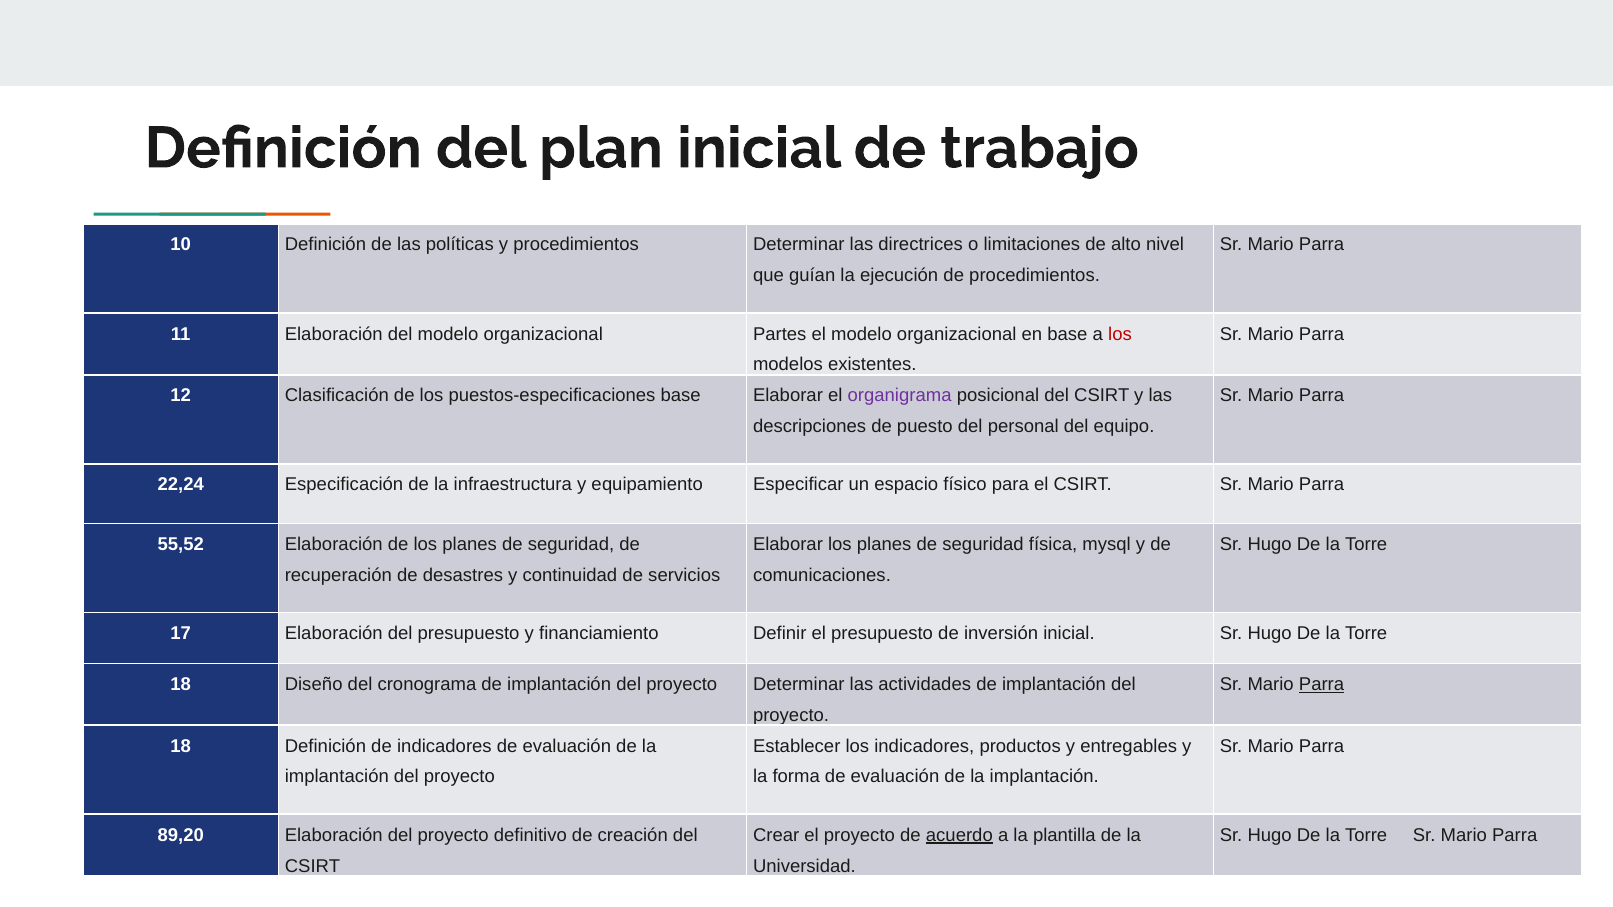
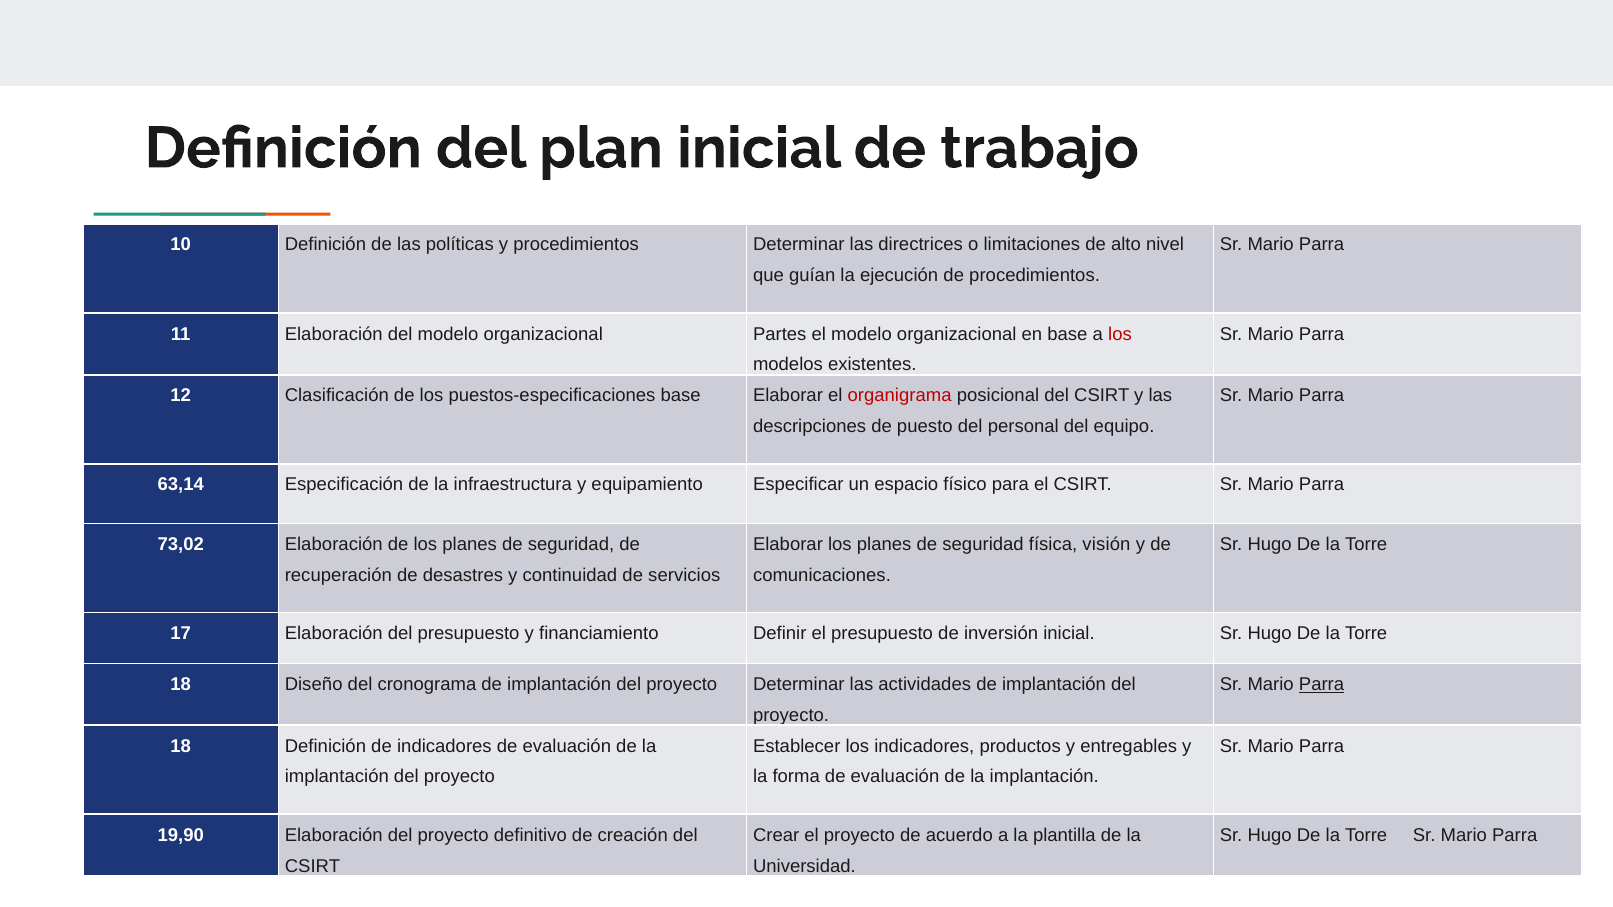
organigrama colour: purple -> red (900, 396)
22,24: 22,24 -> 63,14 (181, 485)
55,52: 55,52 -> 73,02 (181, 544)
mysql: mysql -> visión (1106, 544)
89,20: 89,20 -> 19,90 (181, 835)
acuerdo underline: present -> none (959, 835)
